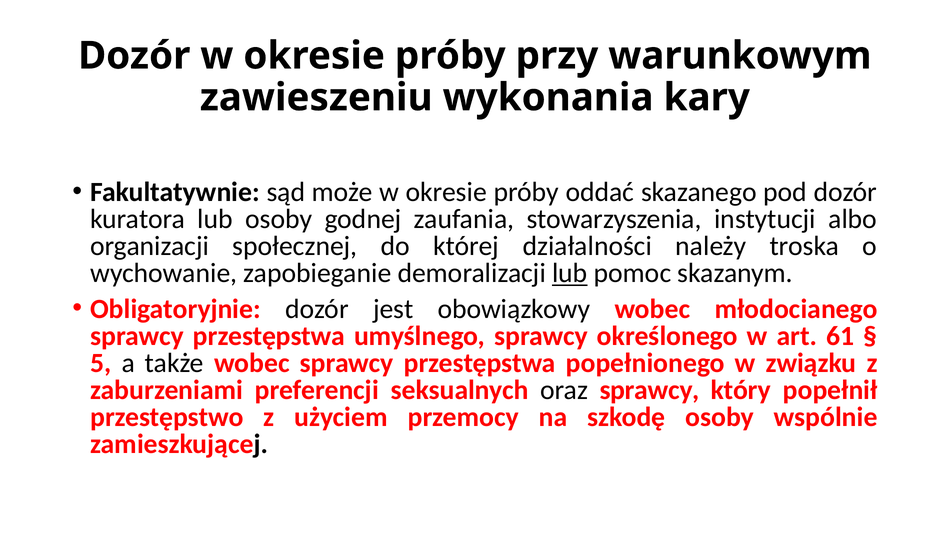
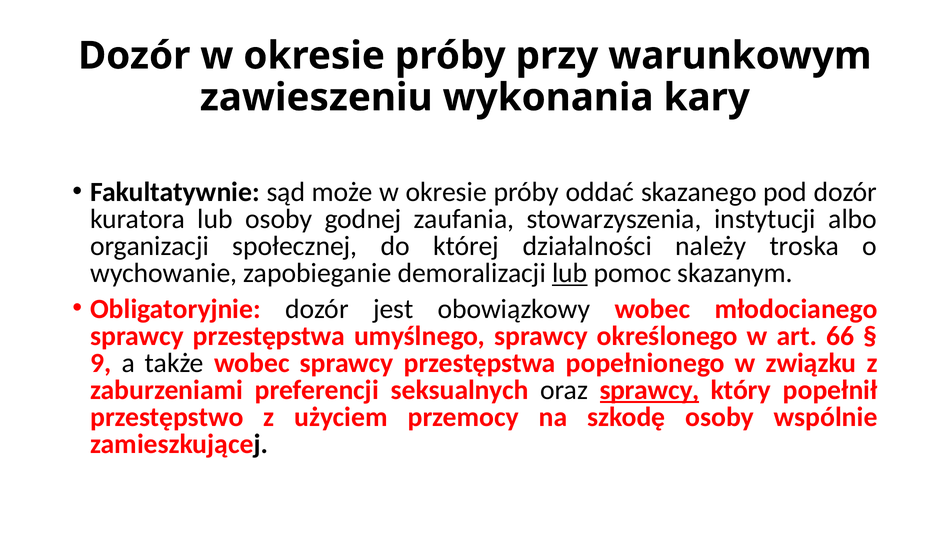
61: 61 -> 66 (840, 336)
5: 5 -> 9 (101, 363)
sprawcy underline: none -> present (650, 390)
